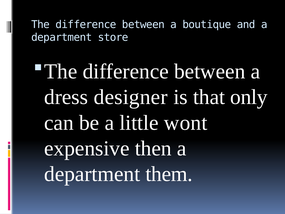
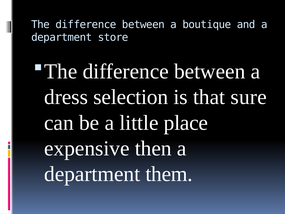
designer: designer -> selection (131, 97)
only: only -> sure (249, 97)
wont: wont -> place (186, 123)
